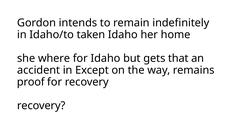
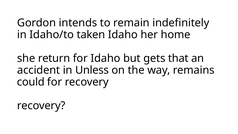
where: where -> return (54, 58)
Except: Except -> Unless (92, 70)
proof: proof -> could (31, 82)
